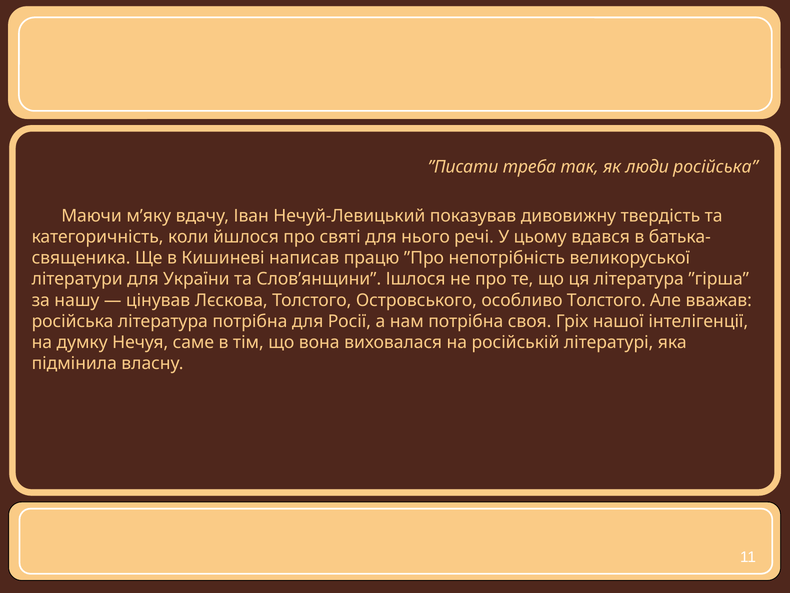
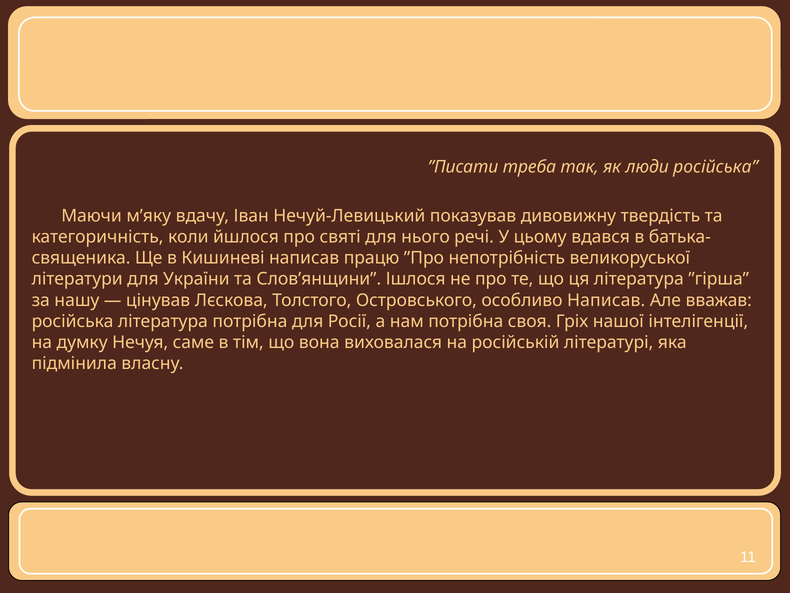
особливо Толстого: Толстого -> Написав (606, 300)
